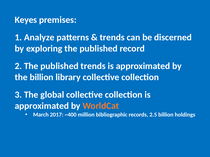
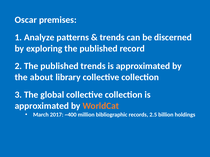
Keyes: Keyes -> Oscar (26, 20)
the billion: billion -> about (42, 77)
